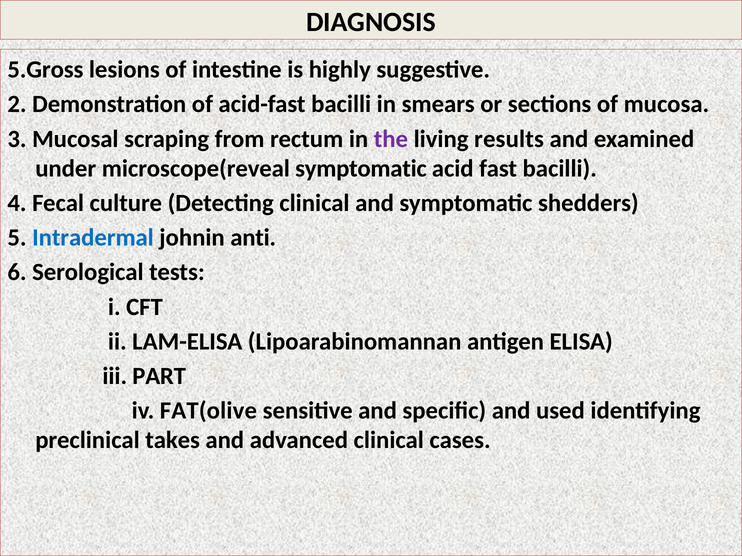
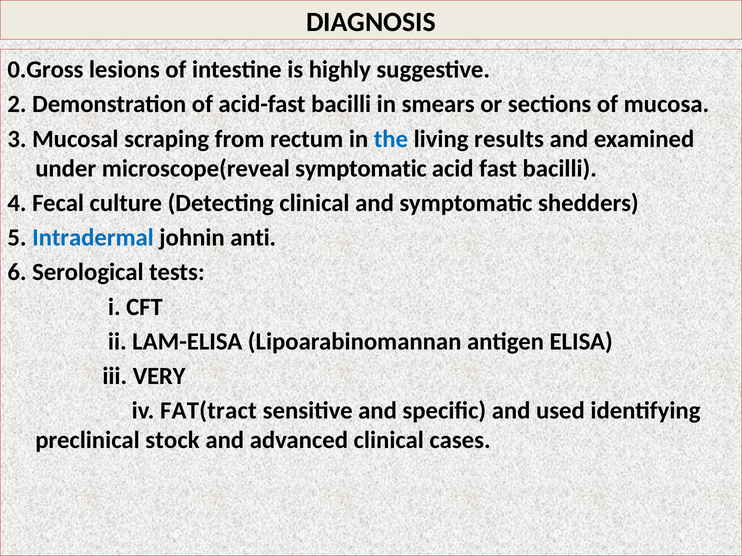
5.Gross: 5.Gross -> 0.Gross (45, 70)
the colour: purple -> blue (391, 139)
PART: PART -> VERY (159, 376)
FAT(olive: FAT(olive -> FAT(tract (208, 411)
takes: takes -> stock (172, 441)
